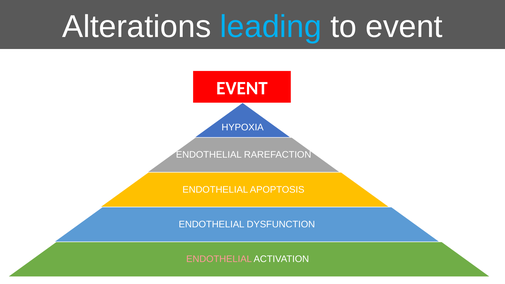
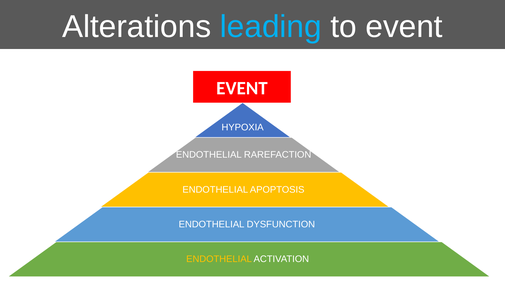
ENDOTHELIAL colour: pink -> yellow (219, 259)
